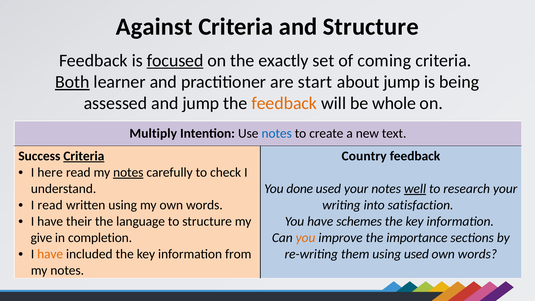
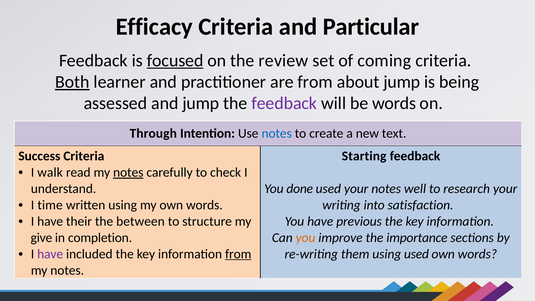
Against: Against -> Efficacy (154, 27)
and Structure: Structure -> Particular (371, 27)
exactly: exactly -> review (283, 61)
are start: start -> from (315, 82)
feedback colour: orange -> purple (284, 103)
be whole: whole -> words (394, 103)
Multiply: Multiply -> Through (153, 133)
Criteria underline: present -> none (84, 156)
Country: Country -> Starting (364, 156)
here: here -> walk (50, 172)
well underline: present -> none (415, 189)
I read: read -> time (50, 205)
language: language -> between (140, 221)
schemes: schemes -> previous (359, 221)
have colour: orange -> purple (50, 254)
from underline: none -> present (238, 254)
